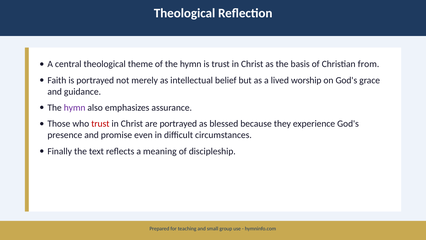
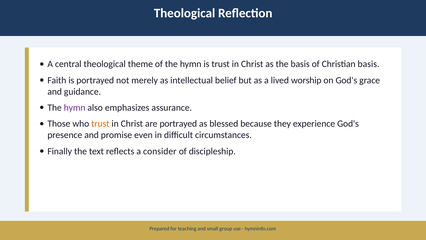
Christian from: from -> basis (369, 64)
trust colour: red -> orange (100, 124)
meaning: meaning -> consider (160, 151)
